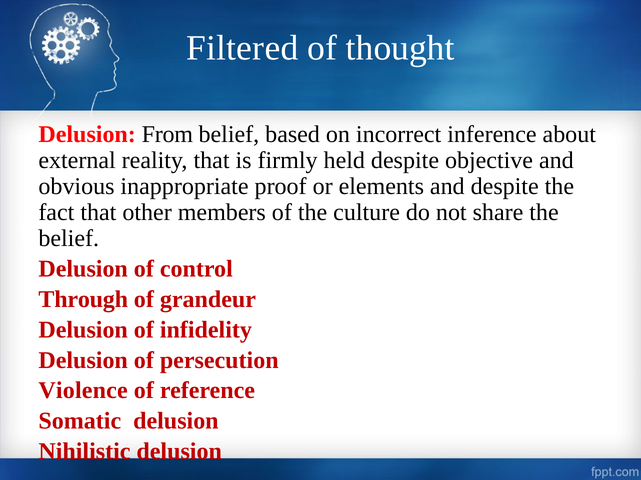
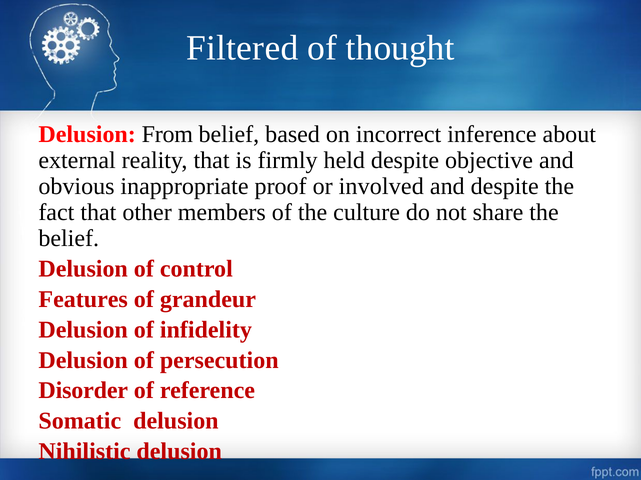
elements: elements -> involved (381, 187)
Through: Through -> Features (83, 300)
Violence: Violence -> Disorder (83, 391)
